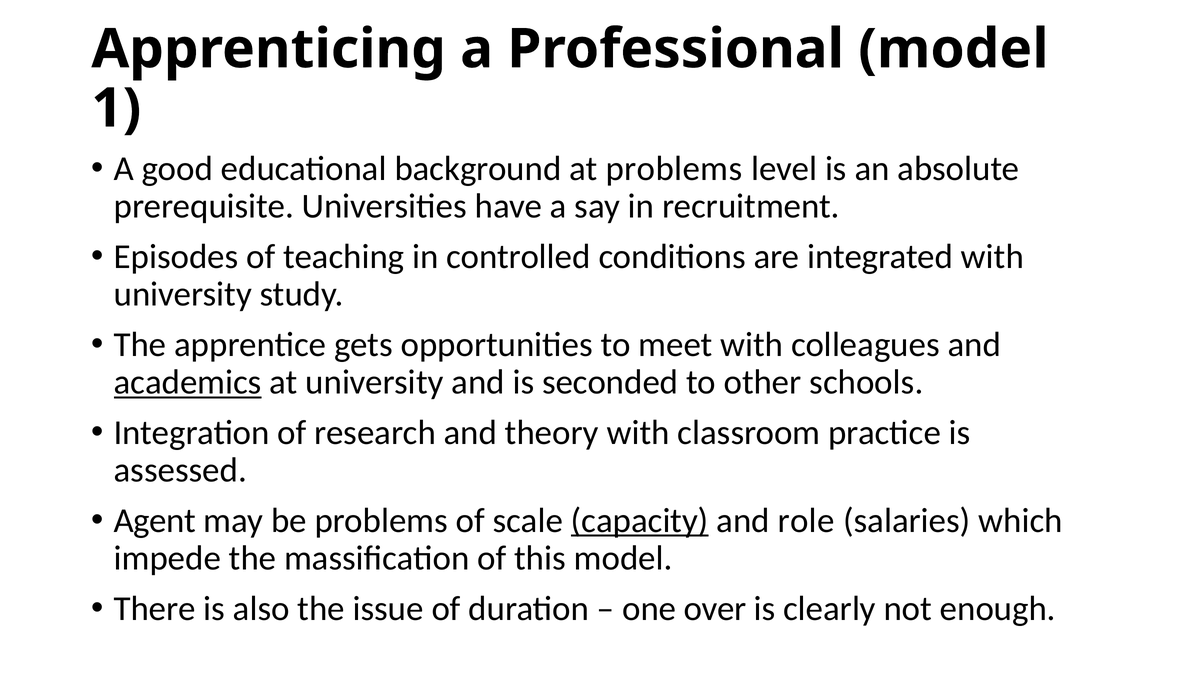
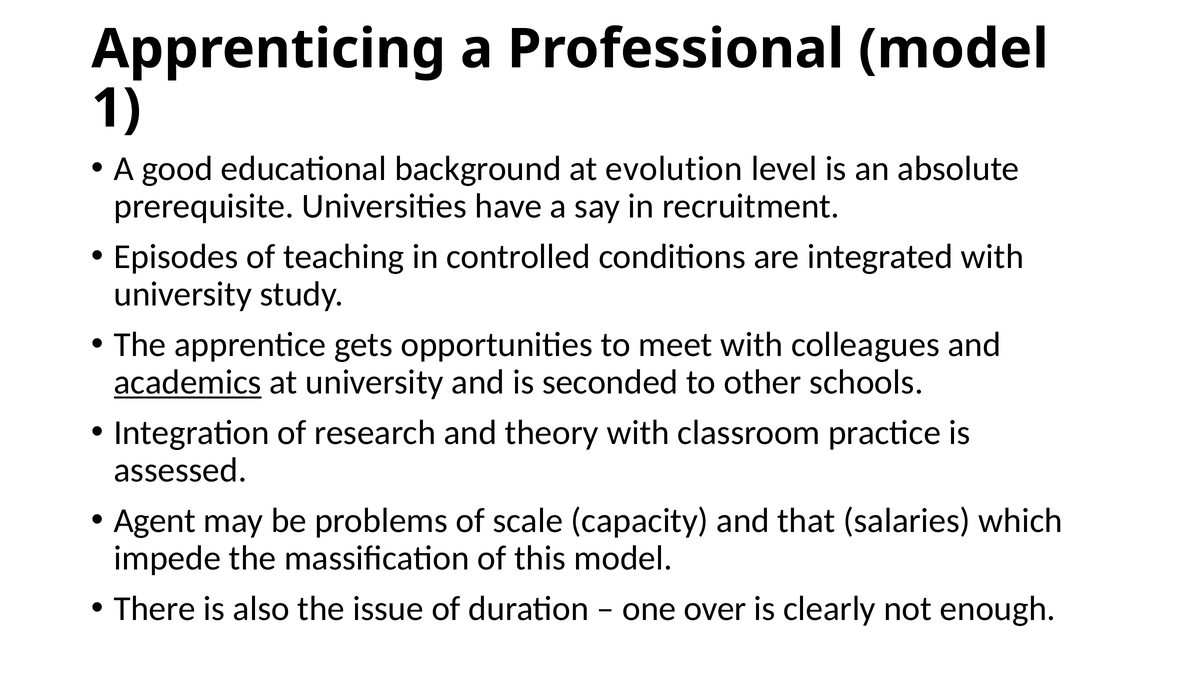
at problems: problems -> evolution (674, 169)
capacity underline: present -> none (640, 520)
role: role -> that (806, 520)
